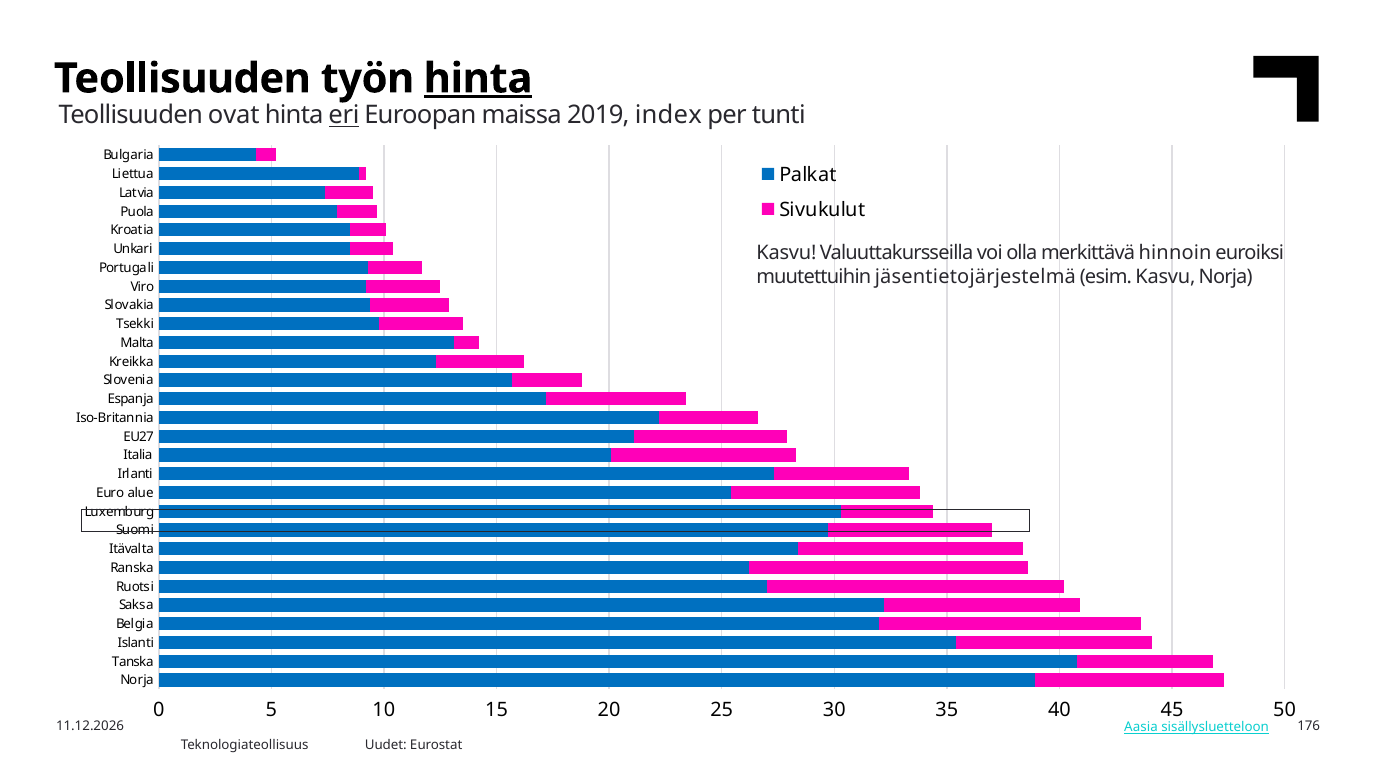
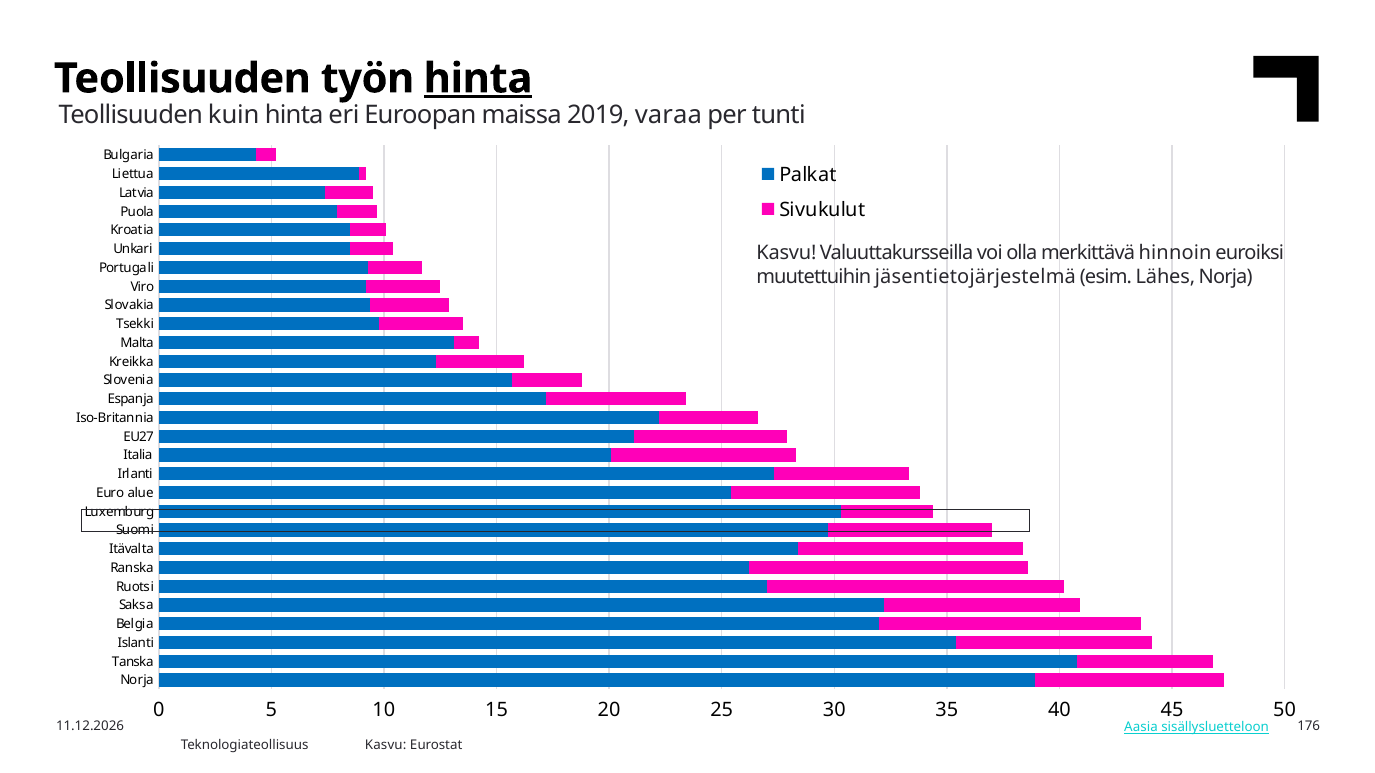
ovat: ovat -> kuin (234, 115)
eri underline: present -> none (344, 115)
index: index -> varaa (668, 115)
esim Kasvu: Kasvu -> Lähes (1165, 277)
Teknologiateollisuus Uudet: Uudet -> Kasvu (386, 746)
